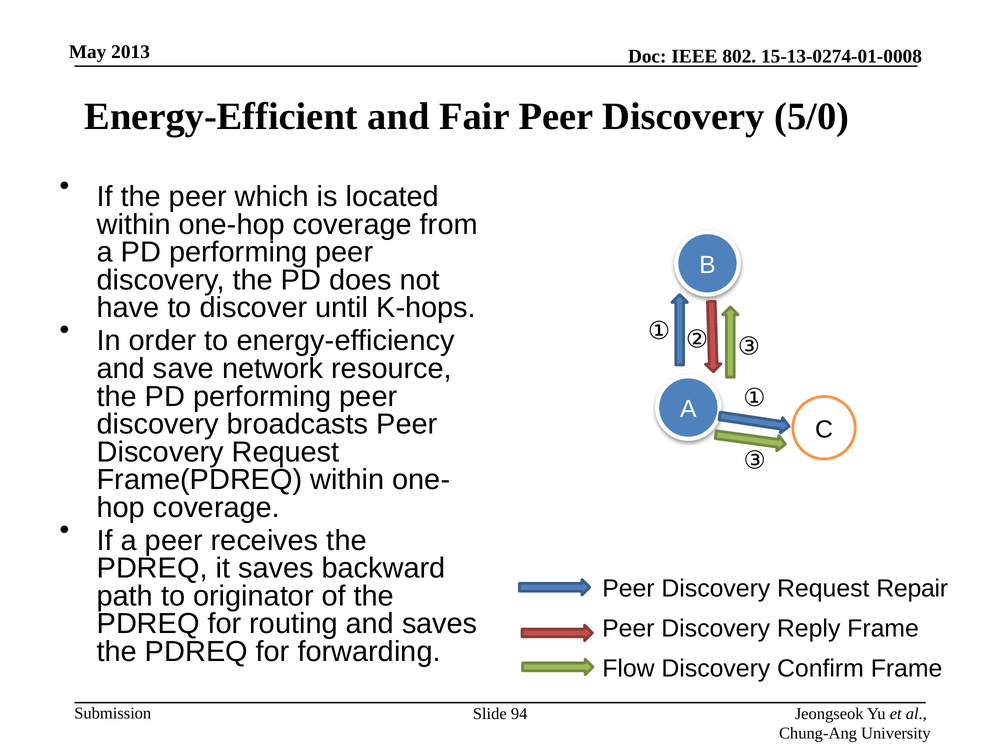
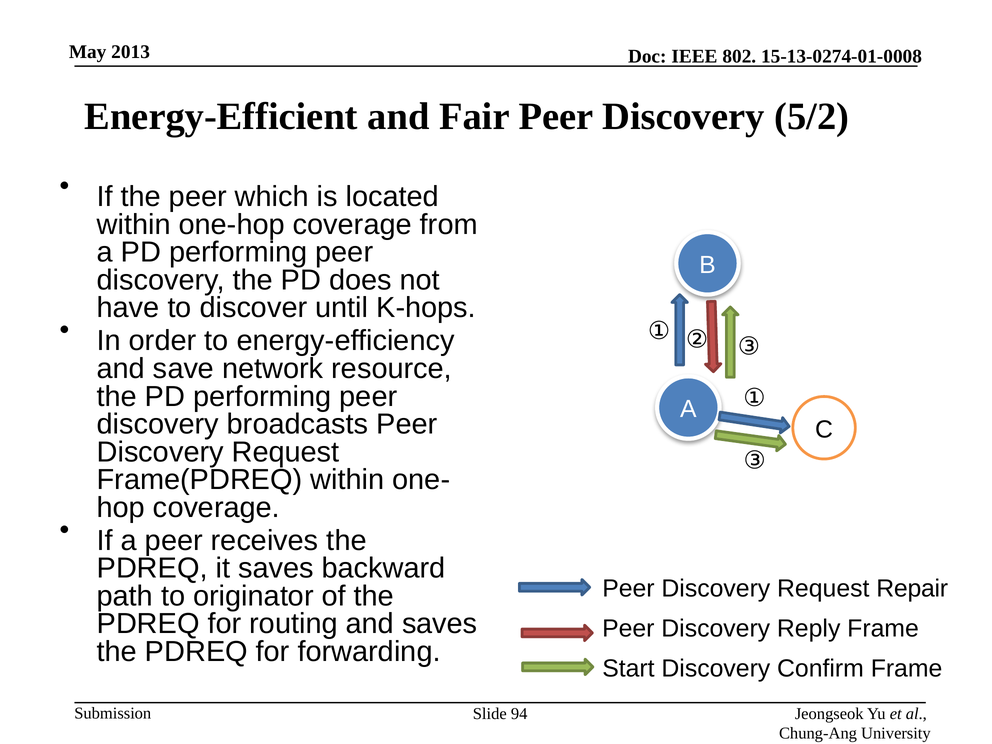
5/0: 5/0 -> 5/2 (812, 116)
Flow: Flow -> Start (628, 668)
